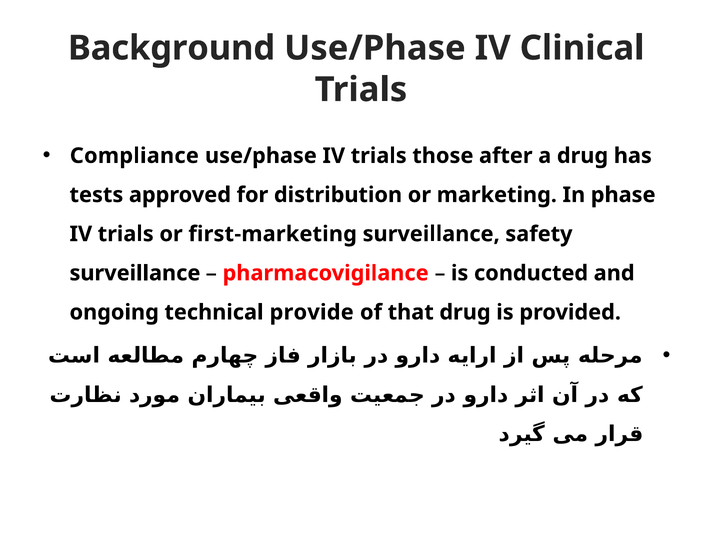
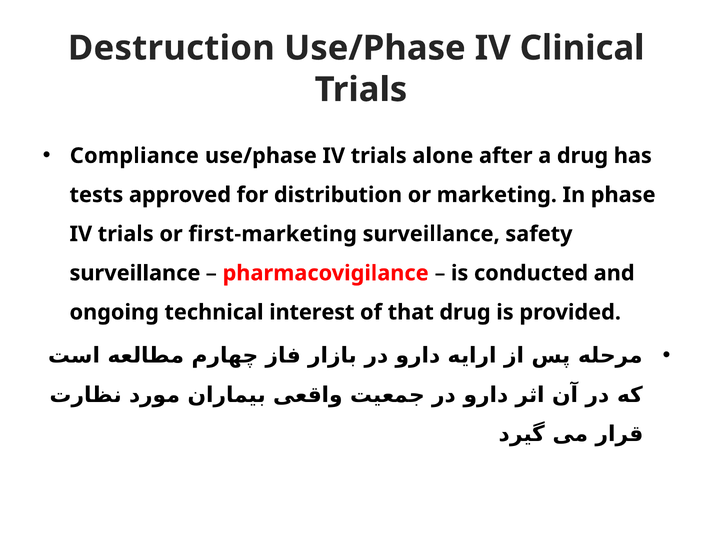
Background: Background -> Destruction (171, 48)
those: those -> alone (443, 156)
provide: provide -> interest (312, 313)
